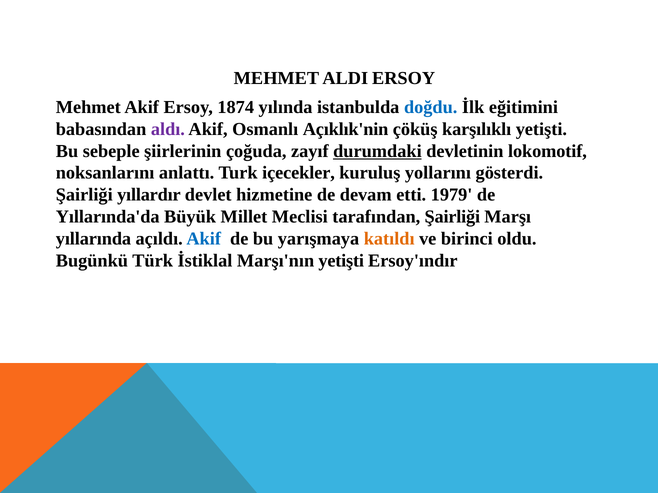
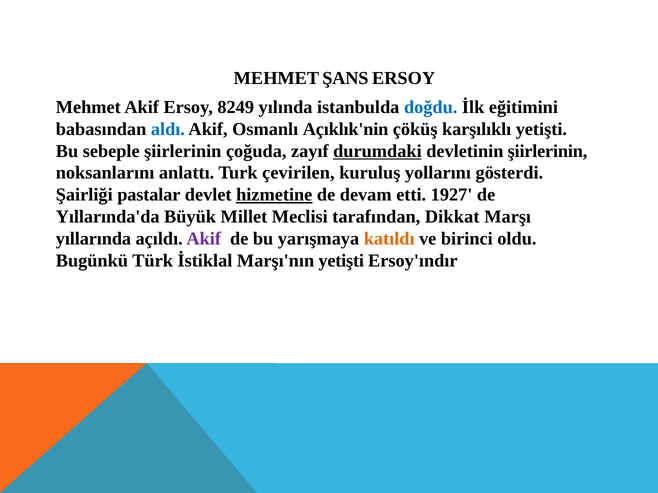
ALDI: ALDI -> ŞANS (345, 78)
1874: 1874 -> 8249 (236, 107)
aldı colour: purple -> blue (168, 129)
devletinin lokomotif: lokomotif -> şiirlerinin (548, 151)
içecekler: içecekler -> çevirilen (298, 173)
yıllardır: yıllardır -> pastalar (149, 195)
hizmetine underline: none -> present (274, 195)
1979: 1979 -> 1927 (452, 195)
tarafından Şairliği: Şairliği -> Dikkat (452, 217)
Akif colour: blue -> purple (204, 239)
